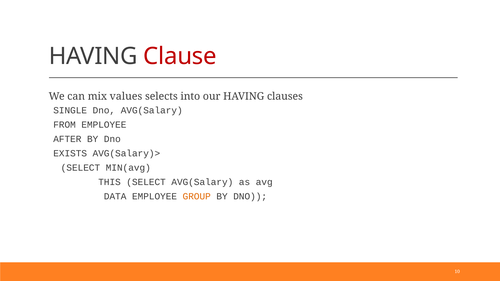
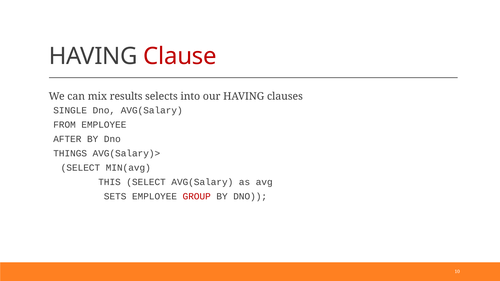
values: values -> results (126, 97)
EXISTS: EXISTS -> THINGS (70, 154)
DATA: DATA -> SETS (115, 197)
GROUP colour: orange -> red (197, 197)
